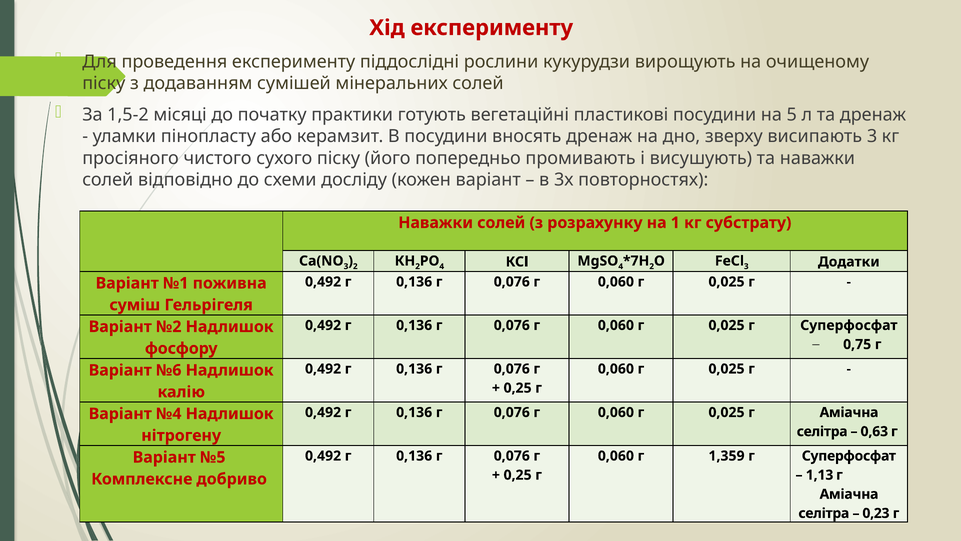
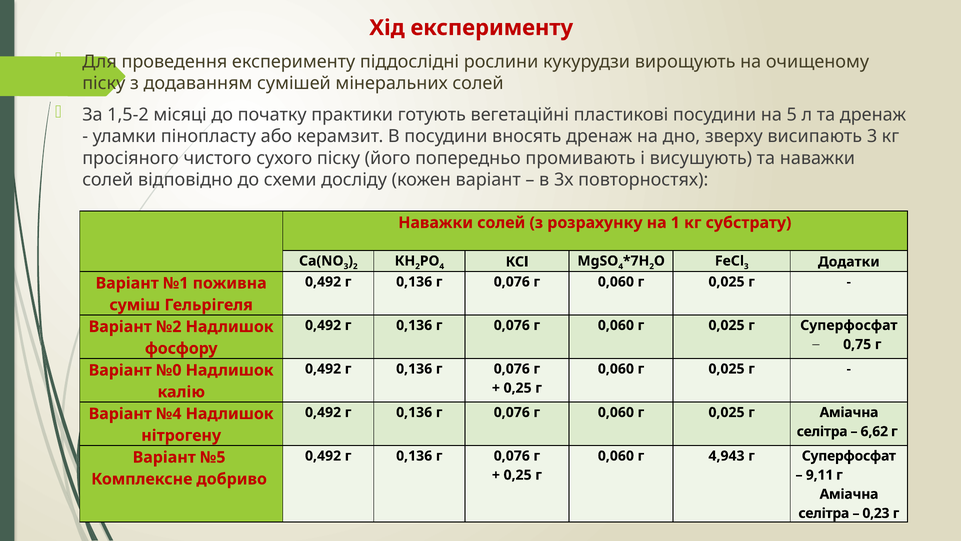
№6: №6 -> №0 (169, 370)
0,63: 0,63 -> 6,62 (874, 431)
1,359: 1,359 -> 4,943 (727, 456)
1,13: 1,13 -> 9,11 (820, 475)
